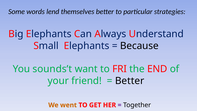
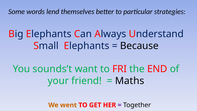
Better: Better -> Maths (130, 81)
